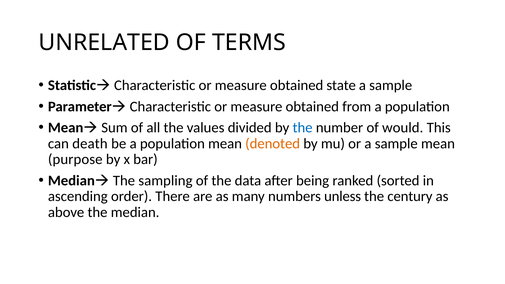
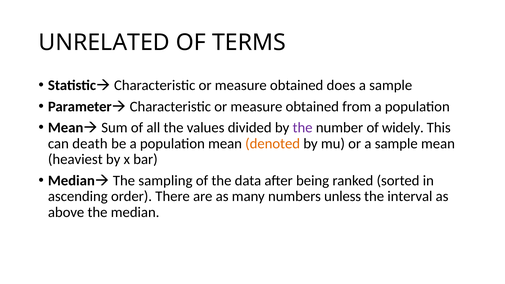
state: state -> does (341, 85)
the colour: blue -> purple (303, 128)
would: would -> widely (403, 128)
purpose: purpose -> heaviest (75, 159)
century: century -> interval (410, 196)
